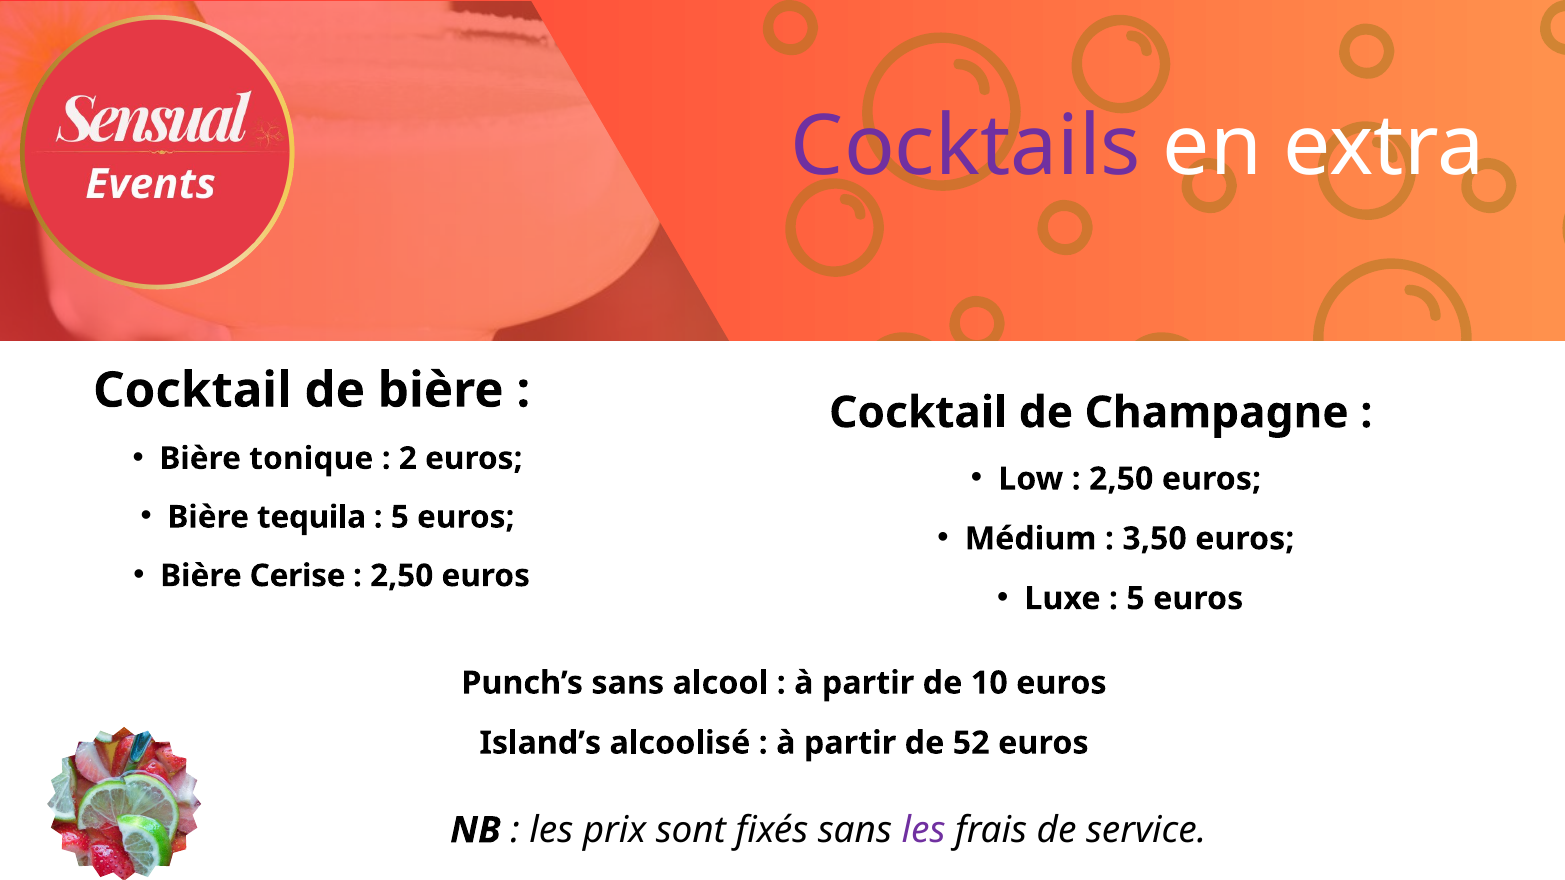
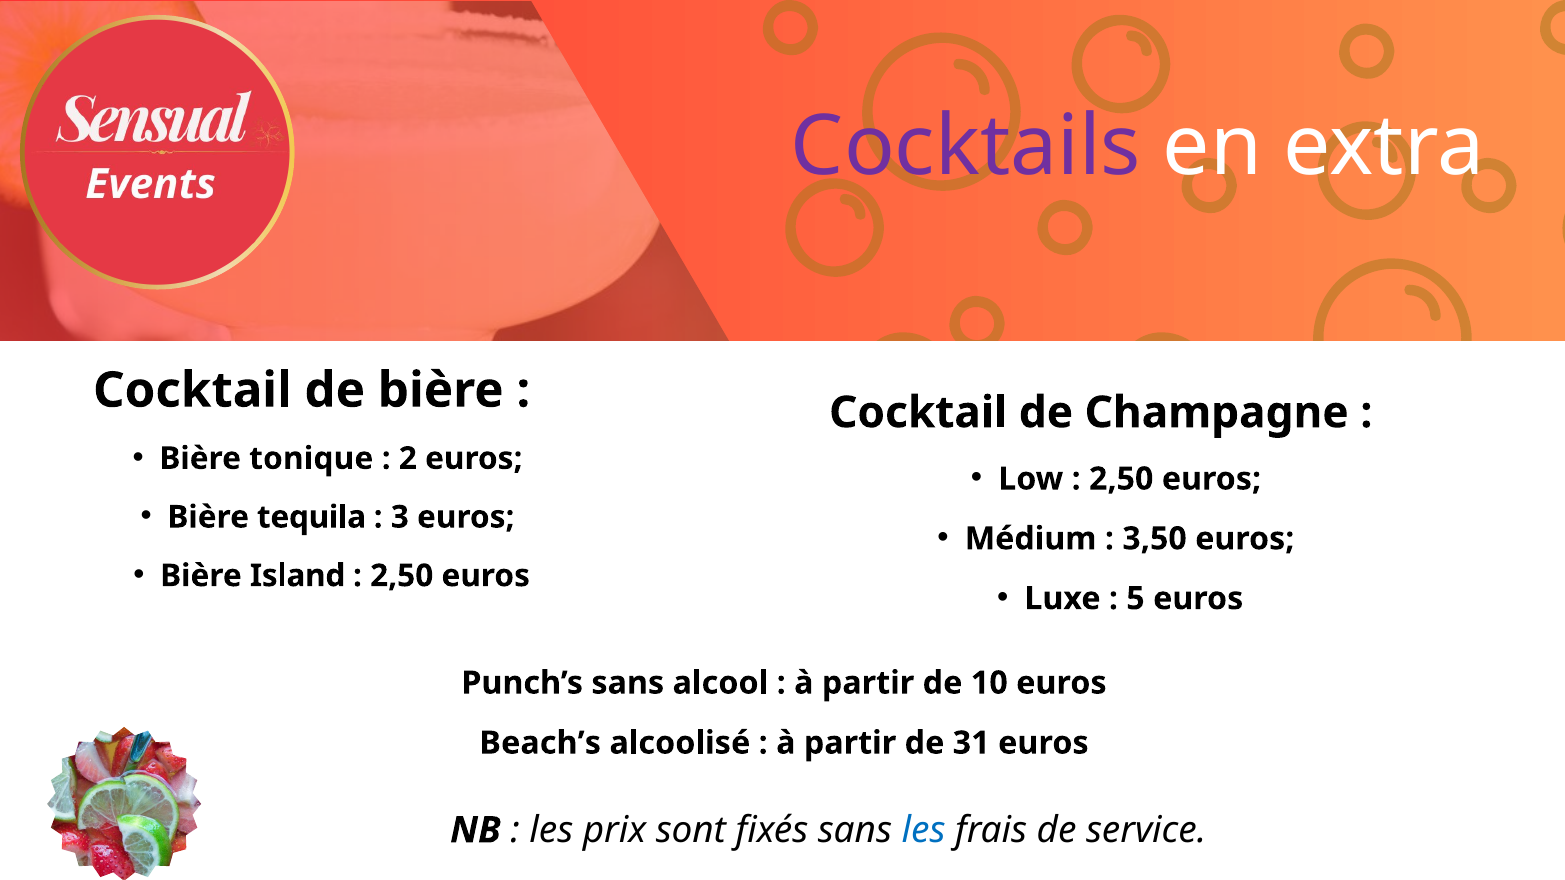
5: 5 -> 3 (400, 517)
Cerise: Cerise -> Island (298, 576)
Island’s: Island’s -> Beach’s (540, 743)
52: 52 -> 31 (971, 743)
les colour: purple -> blue (924, 831)
